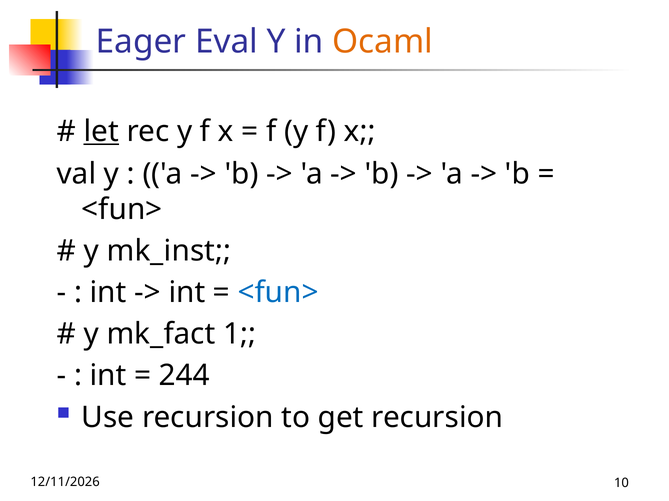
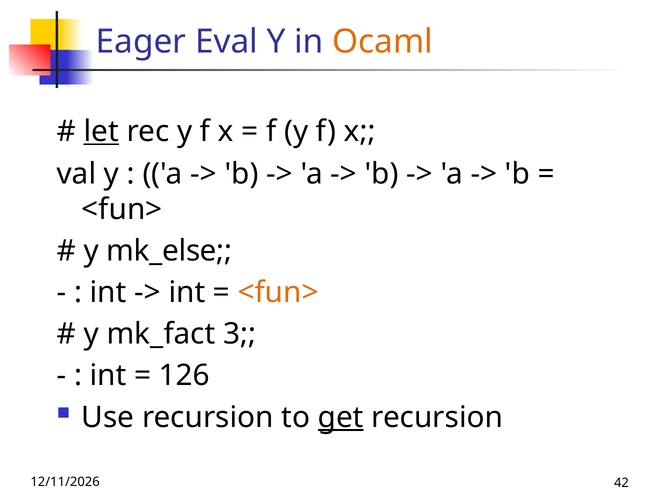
mk_inst: mk_inst -> mk_else (169, 251)
<fun> colour: blue -> orange (278, 293)
1: 1 -> 3 (240, 335)
244: 244 -> 126 (184, 376)
get underline: none -> present (341, 418)
10: 10 -> 42 (621, 484)
